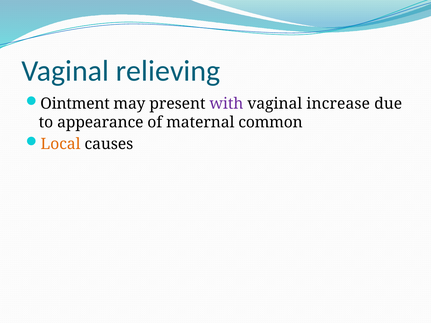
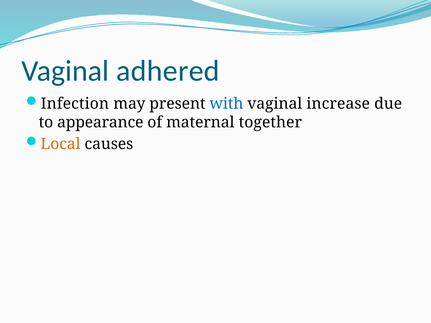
relieving: relieving -> adhered (168, 71)
Ointment: Ointment -> Infection (75, 104)
with colour: purple -> blue (226, 104)
common: common -> together (270, 122)
